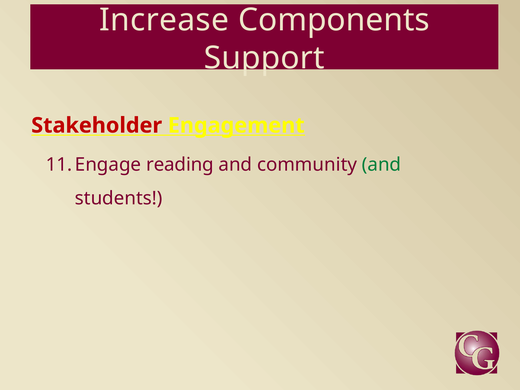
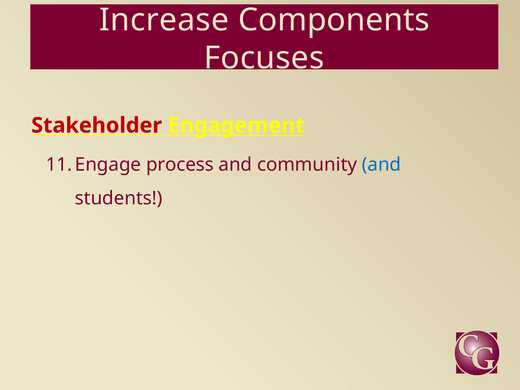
Support: Support -> Focuses (264, 58)
reading: reading -> process (180, 165)
and colour: green -> blue (382, 165)
